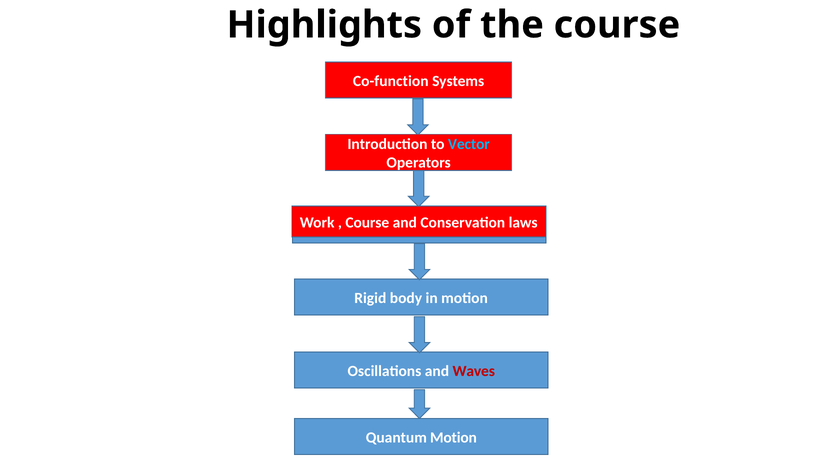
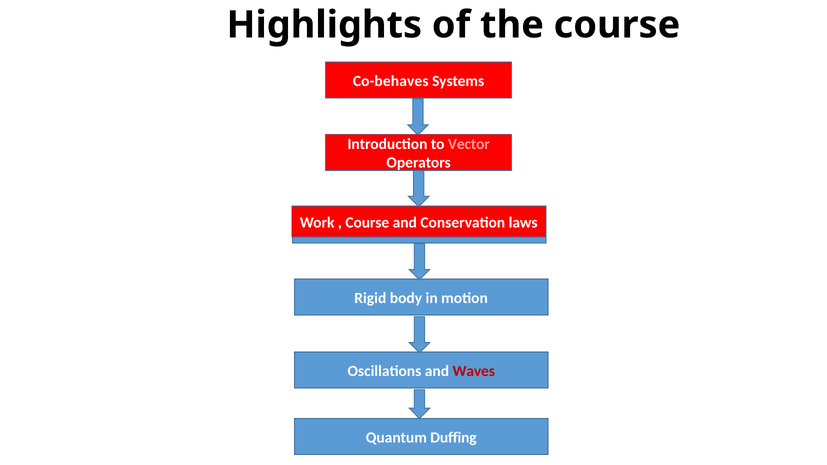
Co-function: Co-function -> Co-behaves (391, 81)
Vector colour: light blue -> pink (469, 144)
Quantum Motion: Motion -> Duffing (453, 438)
